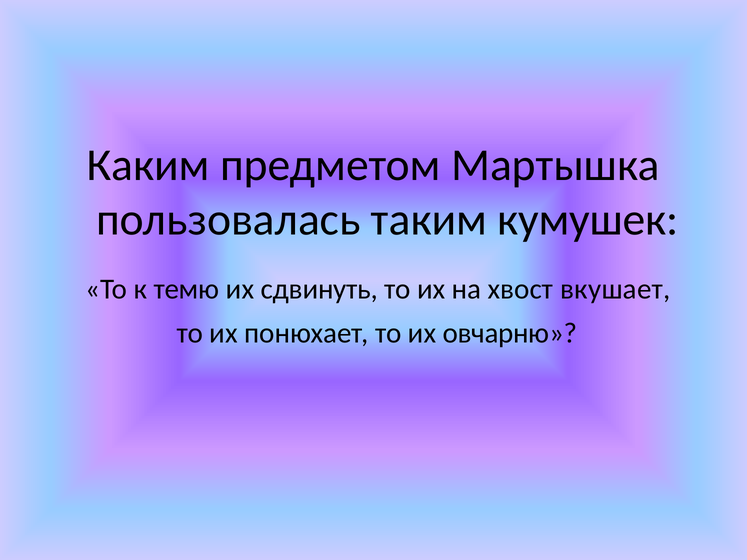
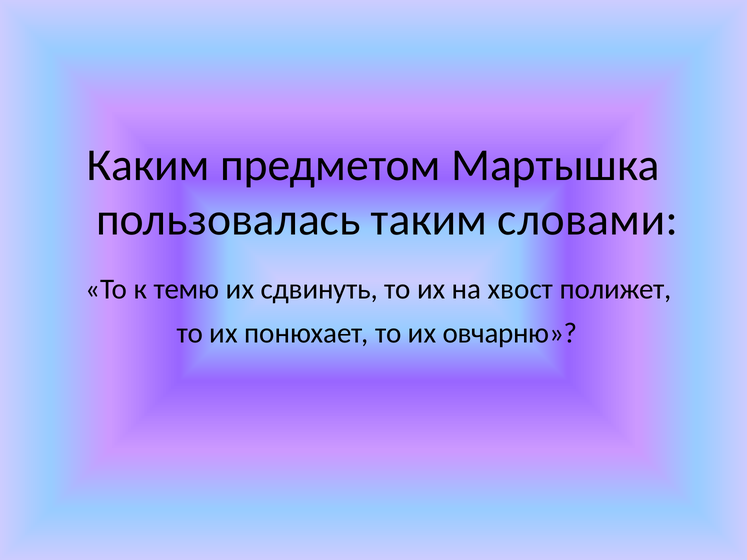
кумушек: кумушек -> словами (588, 220)
вкушает: вкушает -> полижет (616, 289)
